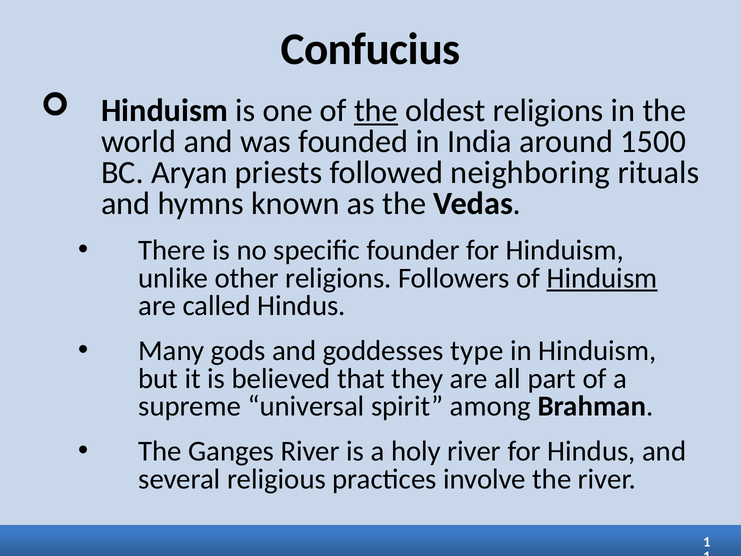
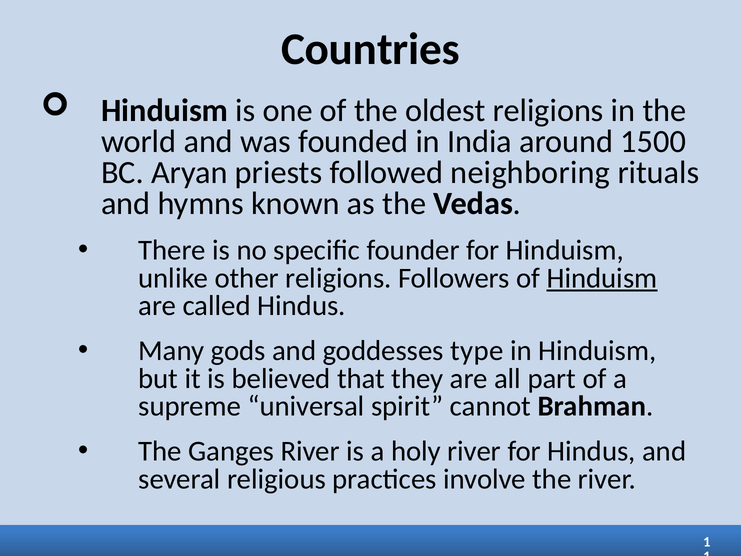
Confucius: Confucius -> Countries (370, 49)
the underline: present -> none (376, 110)
among: among -> cannot (490, 406)
